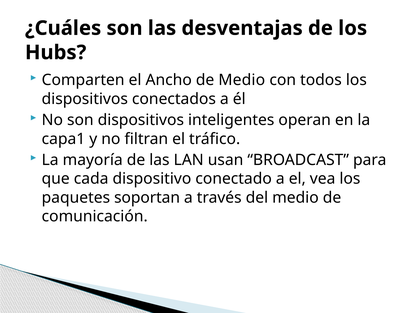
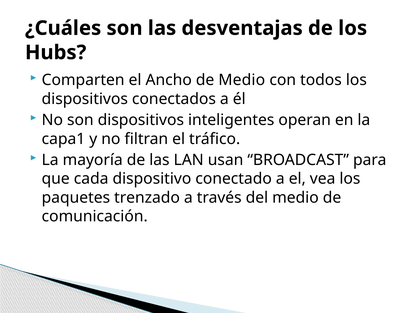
soportan: soportan -> trenzado (147, 197)
